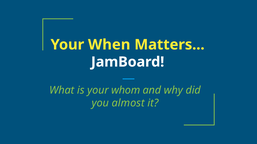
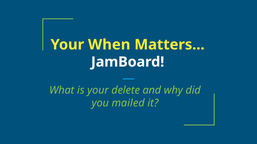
whom: whom -> delete (126, 91)
almost: almost -> mailed (128, 103)
